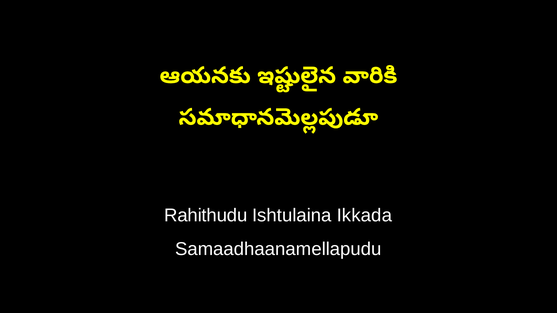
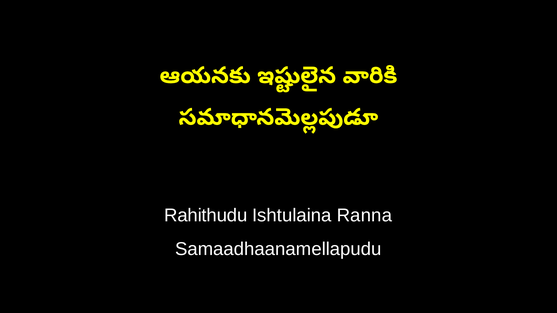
Ikkada: Ikkada -> Ranna (364, 216)
